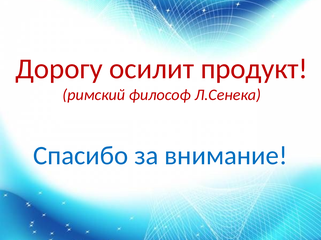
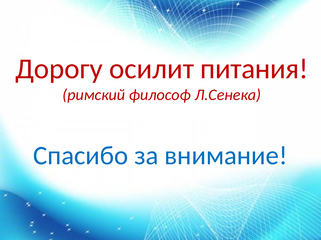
продукт: продукт -> питания (254, 69)
